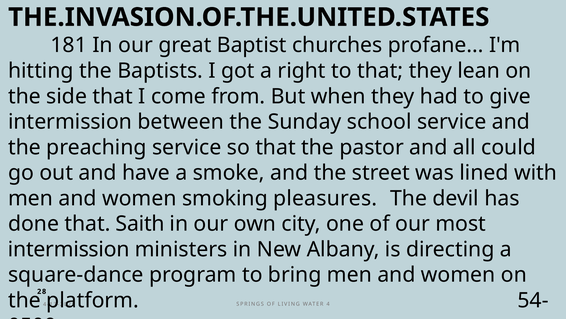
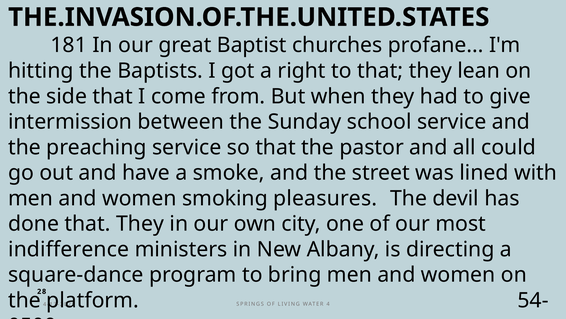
done that Saith: Saith -> They (140, 223)
intermission: intermission -> indifference (69, 249)
